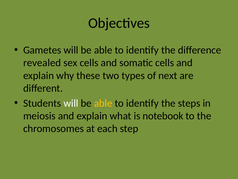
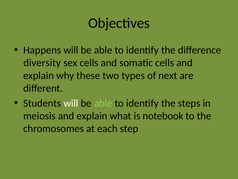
Gametes: Gametes -> Happens (42, 50)
revealed: revealed -> diversity (42, 63)
able colour: yellow -> light green (103, 103)
